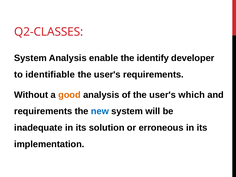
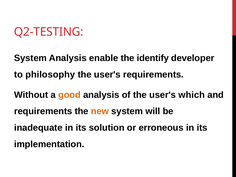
Q2-CLASSES: Q2-CLASSES -> Q2-TESTING (49, 32)
identifiable: identifiable -> philosophy (50, 75)
new colour: blue -> orange (100, 111)
